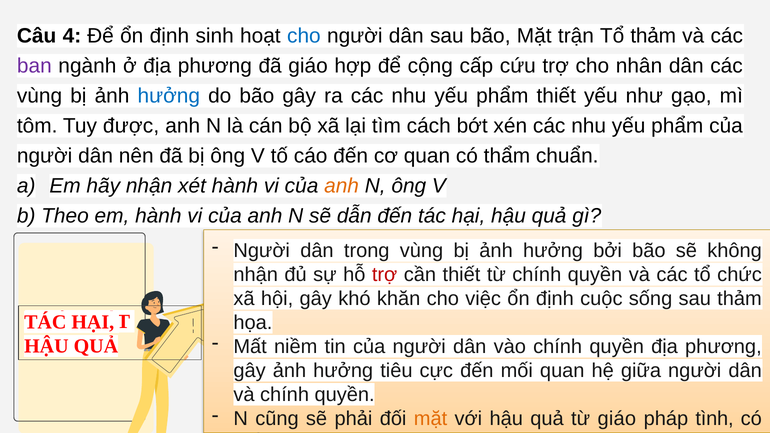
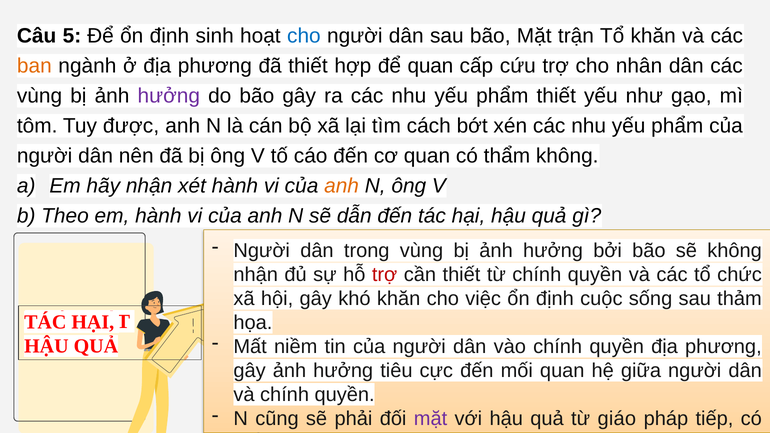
4: 4 -> 5 (72, 36)
Tổ thảm: thảm -> khăn (653, 36)
ban colour: purple -> orange (34, 66)
đã giáo: giáo -> thiết (308, 66)
để cộng: cộng -> quan (430, 66)
hưởng colour: blue -> purple (169, 96)
thẩm chuẩn: chuẩn -> không (567, 156)
mặt colour: orange -> purple (431, 419)
tình: tình -> tiếp (714, 419)
